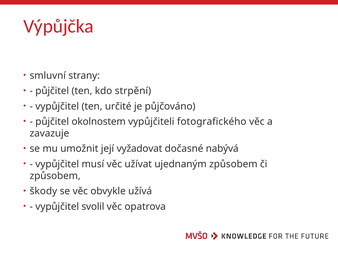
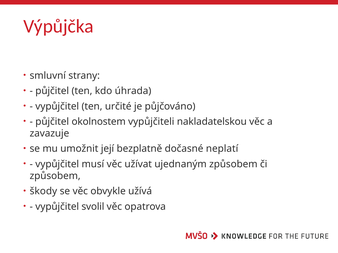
strpění: strpění -> úhrada (133, 91)
fotografického: fotografického -> nakladatelskou (212, 122)
vyžadovat: vyžadovat -> bezplatně (139, 149)
nabývá: nabývá -> neplatí (222, 149)
